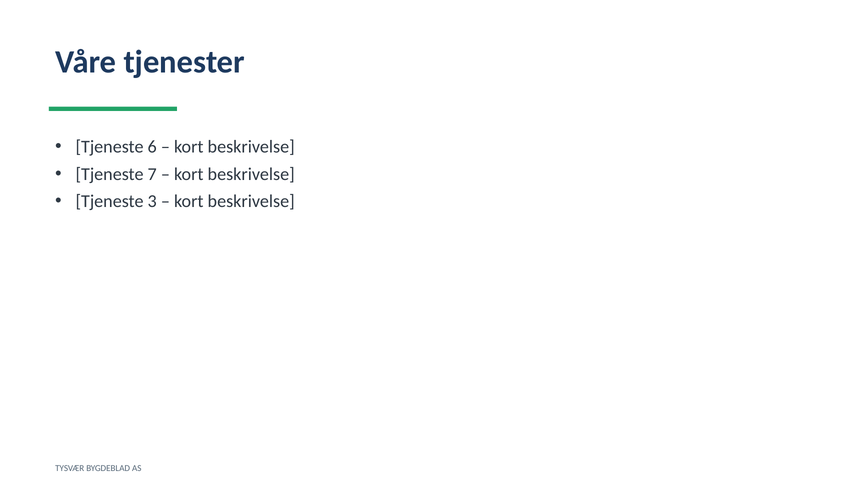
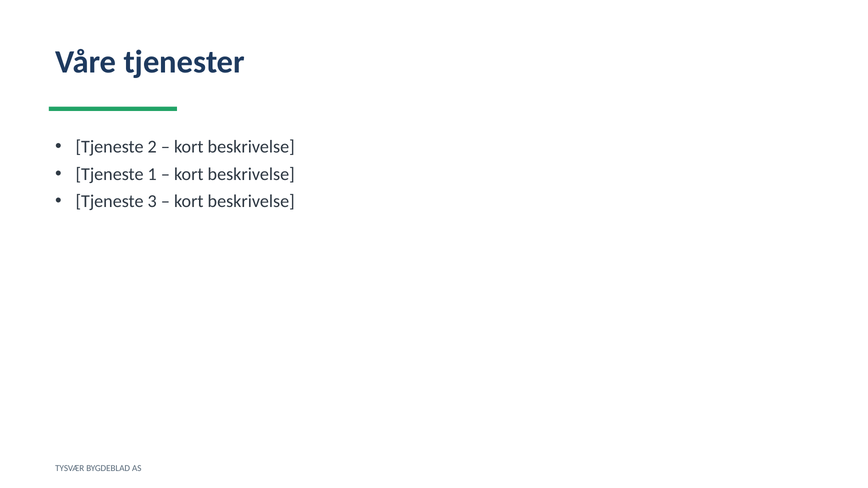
6: 6 -> 2 (152, 147)
7: 7 -> 1 (152, 174)
